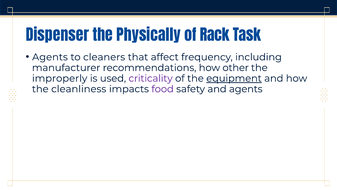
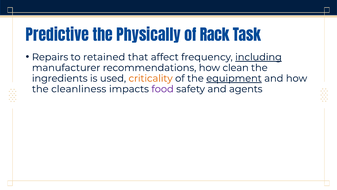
Dispenser: Dispenser -> Predictive (57, 36)
Agents: Agents -> Repairs (50, 57)
cleaners: cleaners -> retained (104, 57)
including underline: none -> present (259, 57)
other: other -> clean (236, 68)
improperly: improperly -> ingredients (60, 78)
criticality colour: purple -> orange (151, 78)
